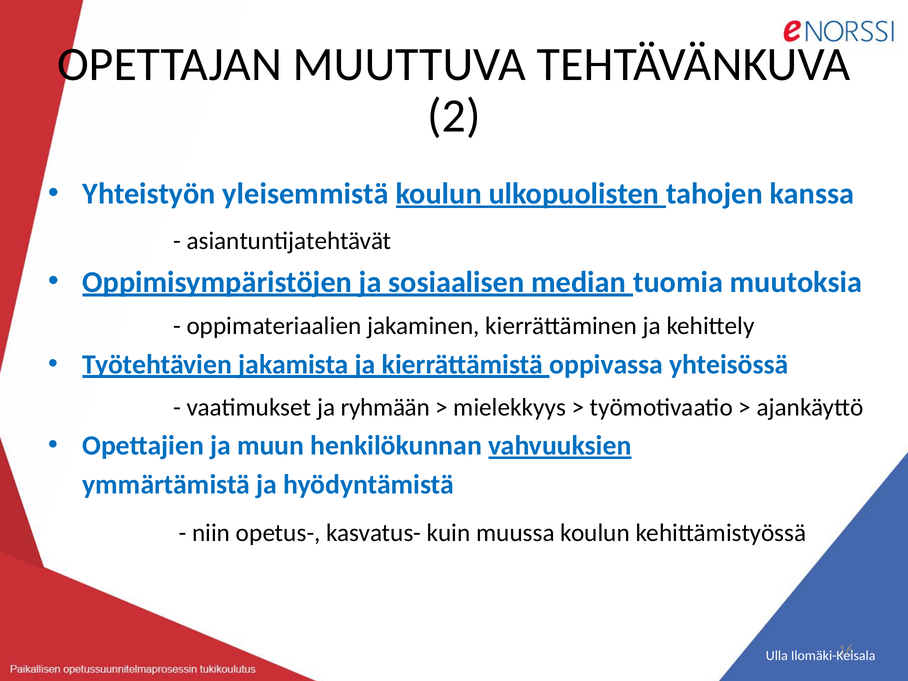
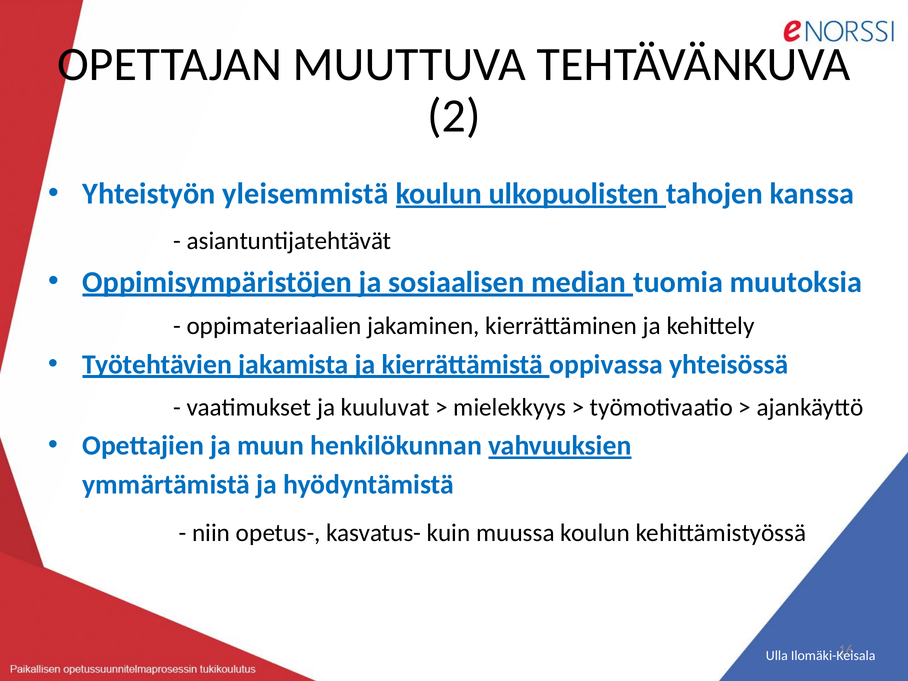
ryhmään: ryhmään -> kuuluvat (385, 407)
